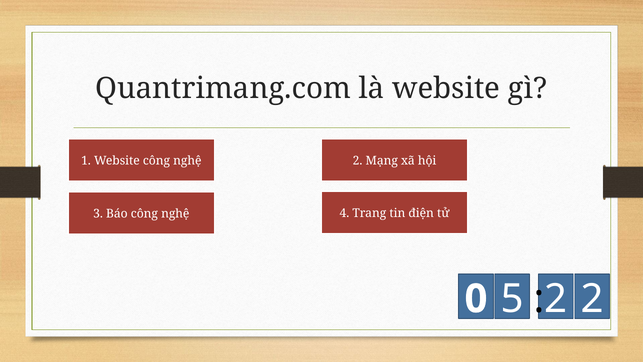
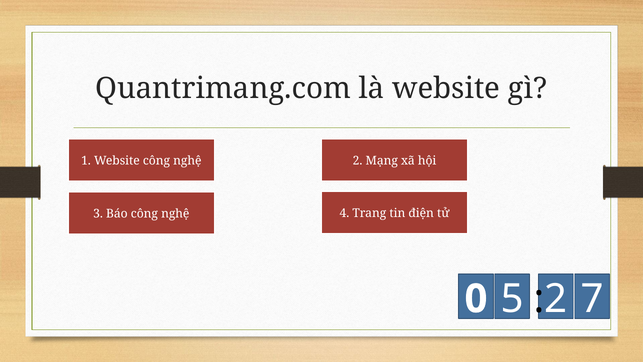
5 2: 2 -> 7 (592, 299)
